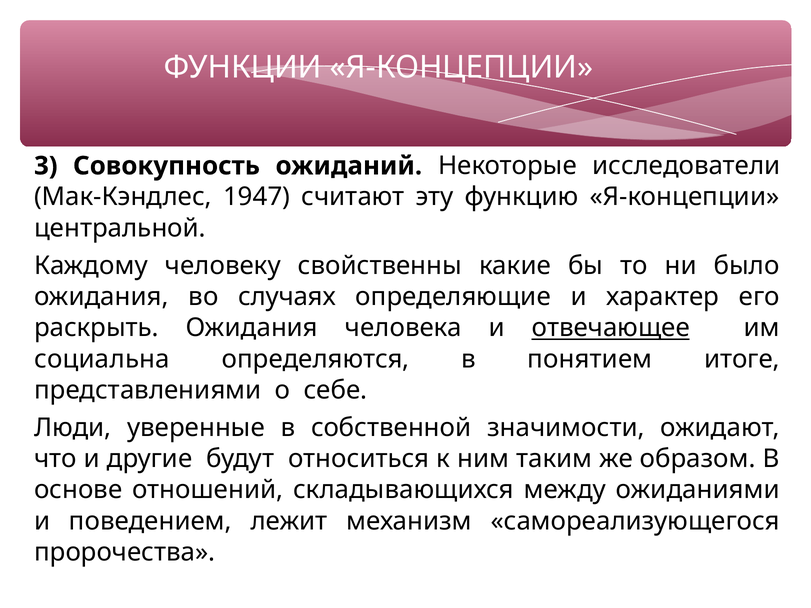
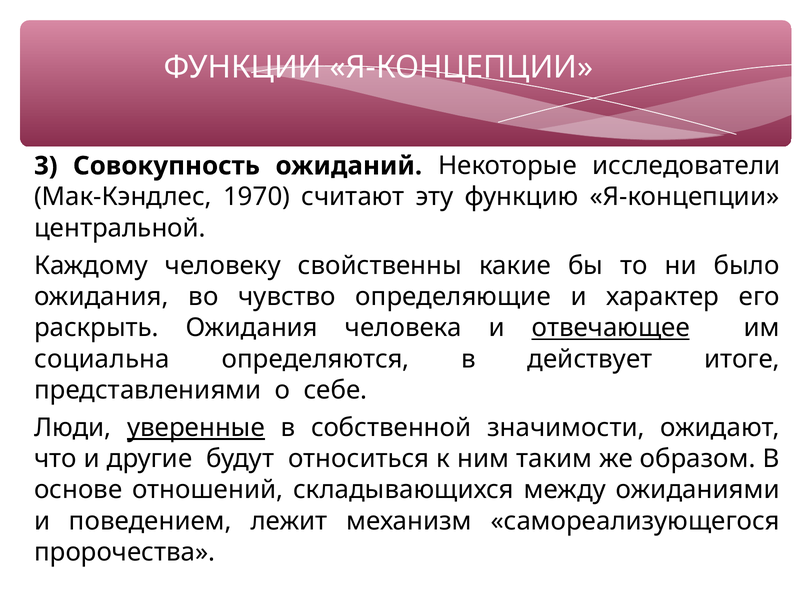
1947: 1947 -> 1970 (257, 197)
случаях: случаях -> чувство (287, 297)
понятием: понятием -> действует (590, 359)
уверенные underline: none -> present (196, 428)
